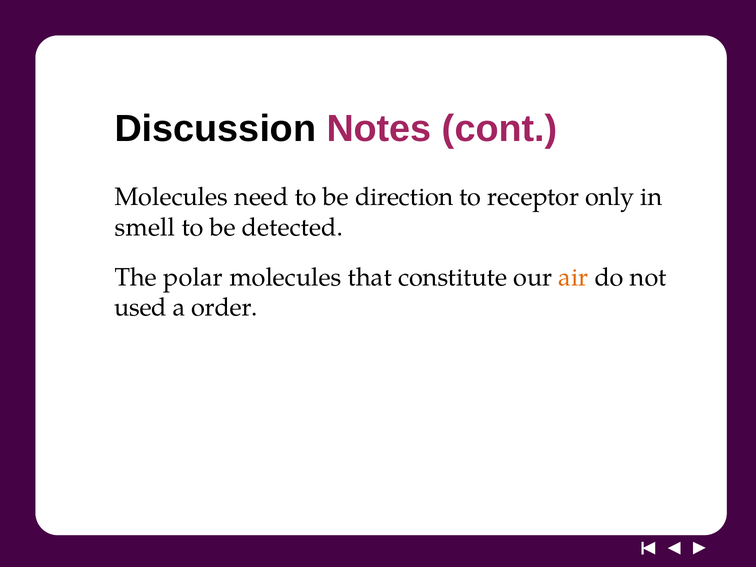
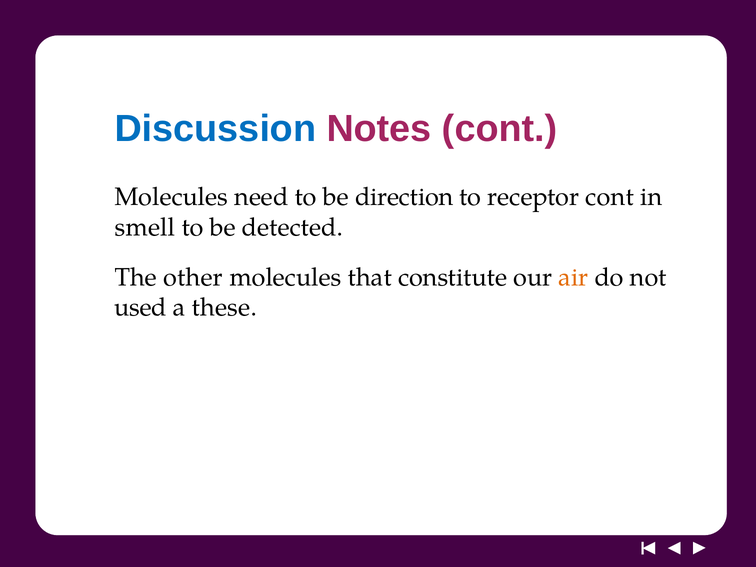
Discussion colour: black -> blue (215, 129)
receptor only: only -> cont (610, 197)
polar: polar -> other (193, 277)
order: order -> these (224, 308)
